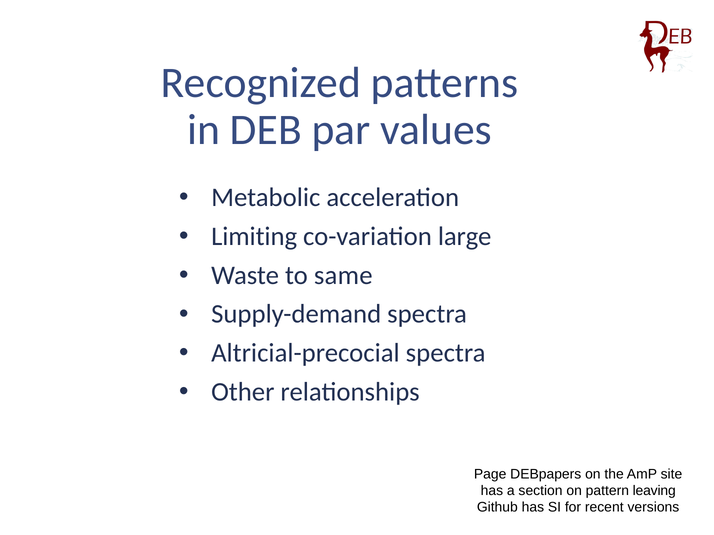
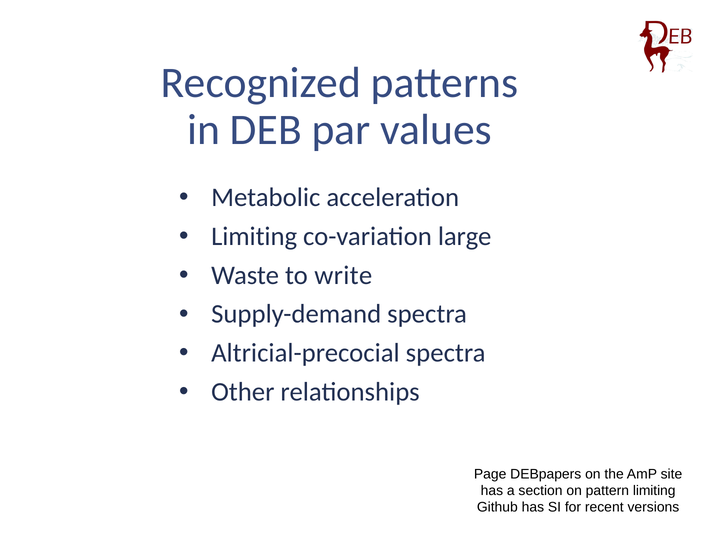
same: same -> write (343, 276)
pattern leaving: leaving -> limiting (654, 491)
